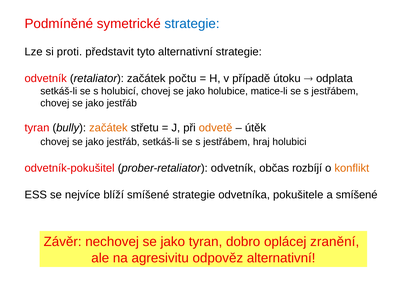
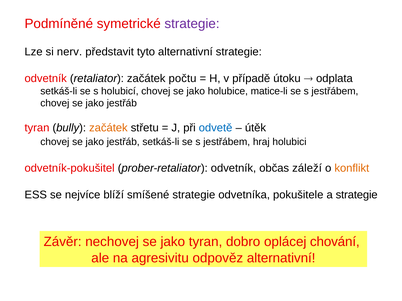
strategie colour: blue -> purple (192, 24)
proti: proti -> nerv (69, 52)
odvetě colour: orange -> blue (216, 128)
rozbíjí: rozbíjí -> záleží (307, 168)
a smíšené: smíšené -> strategie (357, 195)
zranění: zranění -> chování (335, 242)
